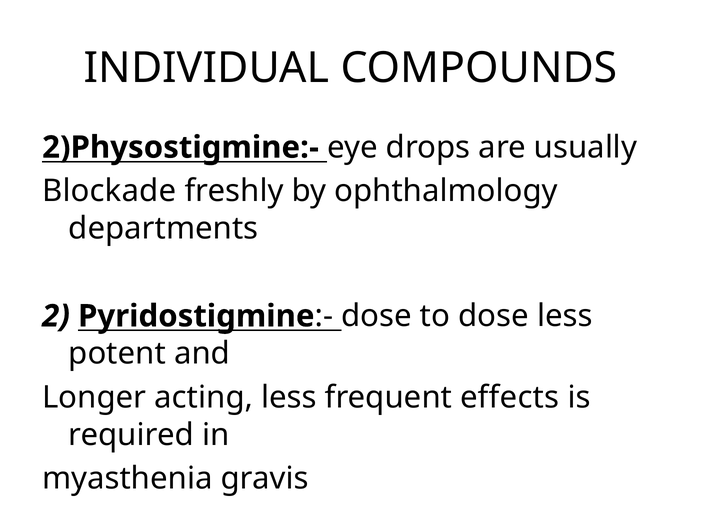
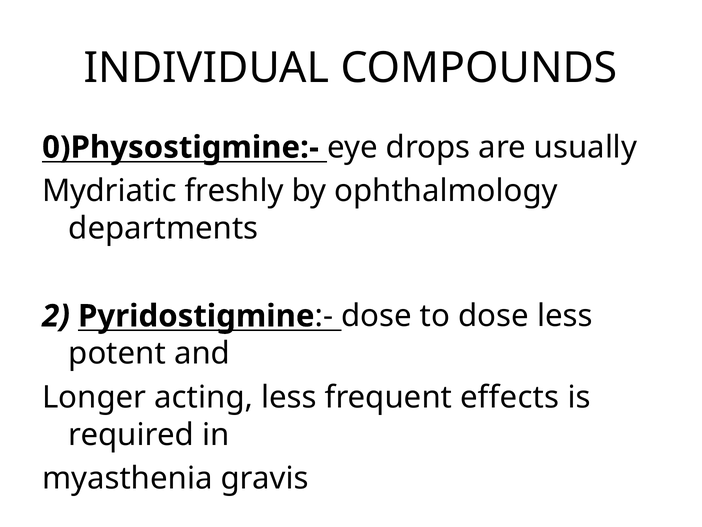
2)Physostigmine:-: 2)Physostigmine:- -> 0)Physostigmine:- (180, 147)
Blockade: Blockade -> Mydriatic (109, 191)
